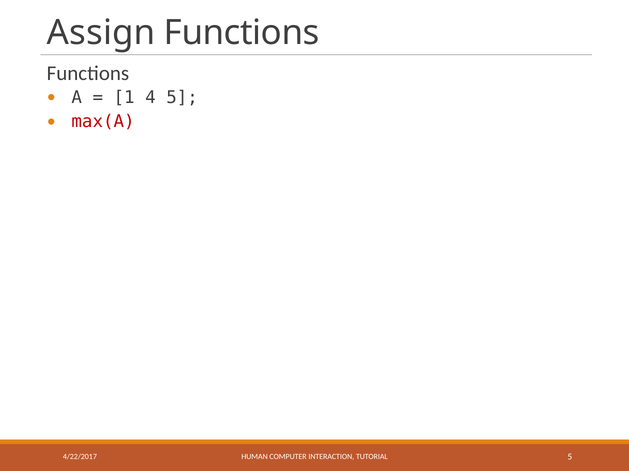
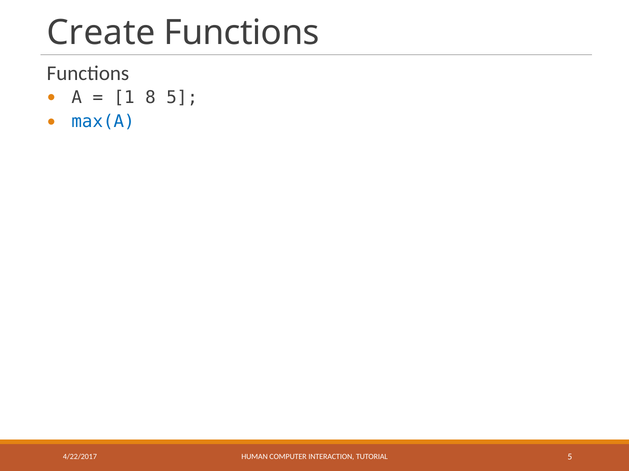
Assign: Assign -> Create (101, 33)
4: 4 -> 8 (150, 98)
max(A colour: red -> blue (103, 122)
